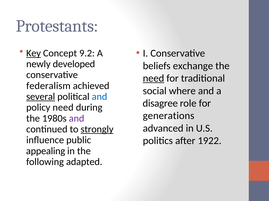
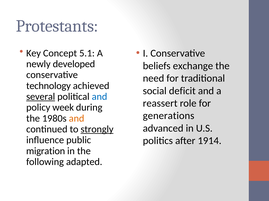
Key underline: present -> none (34, 53)
9.2: 9.2 -> 5.1 (87, 53)
need underline: present -> none (153, 79)
federalism: federalism -> technology (49, 86)
where: where -> deficit (182, 91)
disagree: disagree -> reassert (160, 104)
policy need: need -> week (63, 108)
and colour: purple -> orange (77, 119)
1922: 1922 -> 1914 (210, 141)
appealing: appealing -> migration (46, 151)
